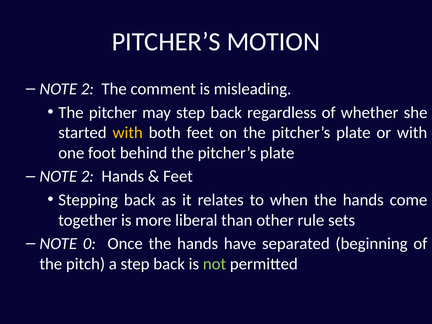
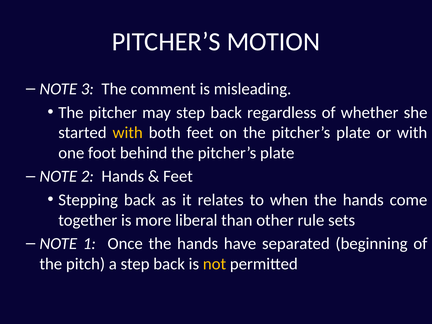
2: 2 -> 3 (87, 89)
0: 0 -> 1 (89, 244)
not colour: light green -> yellow (215, 264)
